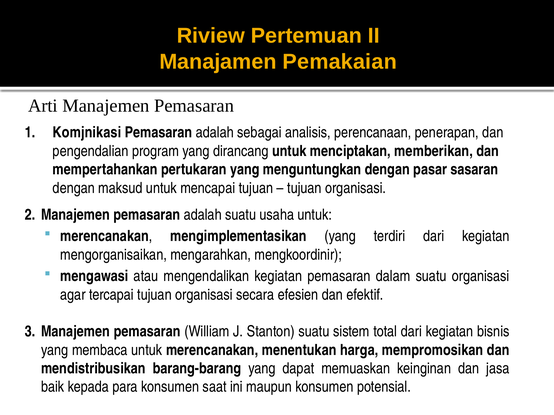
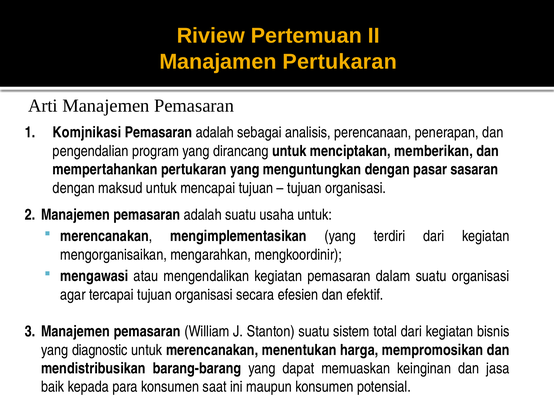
Manajamen Pemakaian: Pemakaian -> Pertukaran (340, 62)
membaca: membaca -> diagnostic (100, 350)
